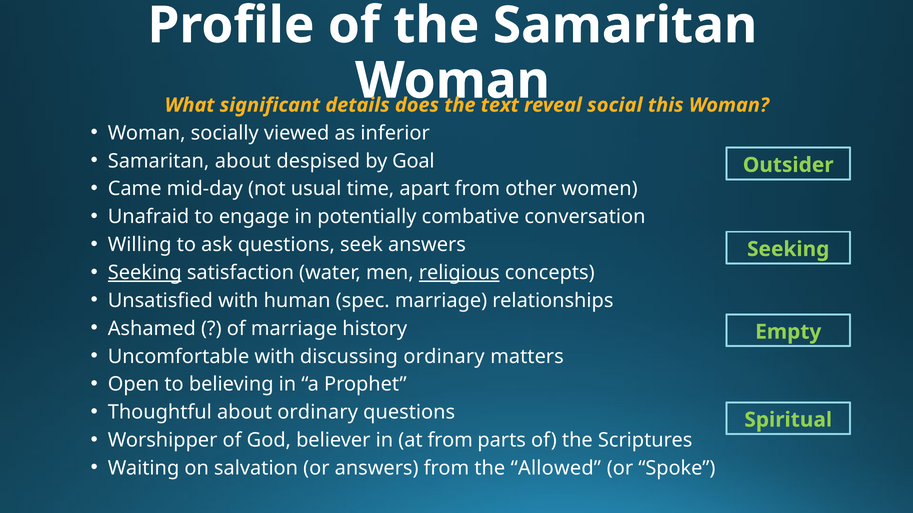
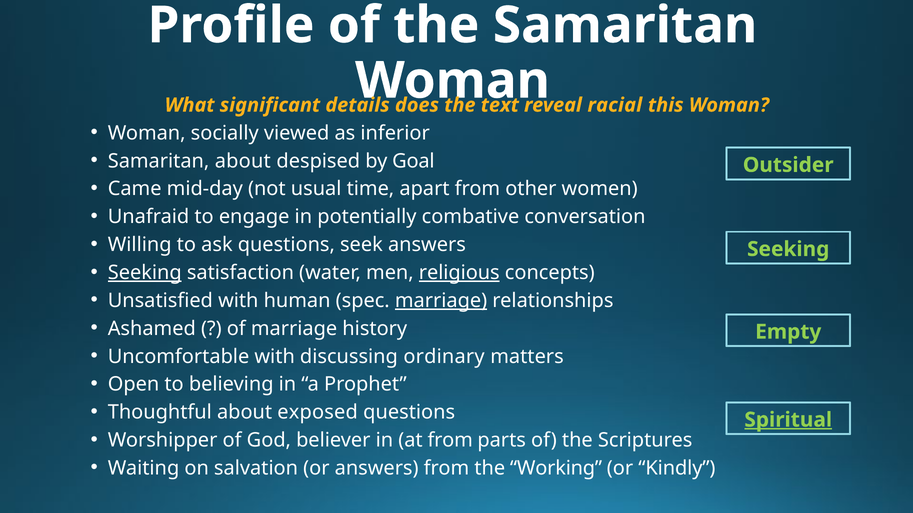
social: social -> racial (615, 105)
marriage underline: none -> present (441, 301)
about ordinary: ordinary -> exposed (318, 413)
Spiritual underline: none -> present (788, 420)
Allowed: Allowed -> Working (556, 469)
Spoke: Spoke -> Kindly (677, 469)
